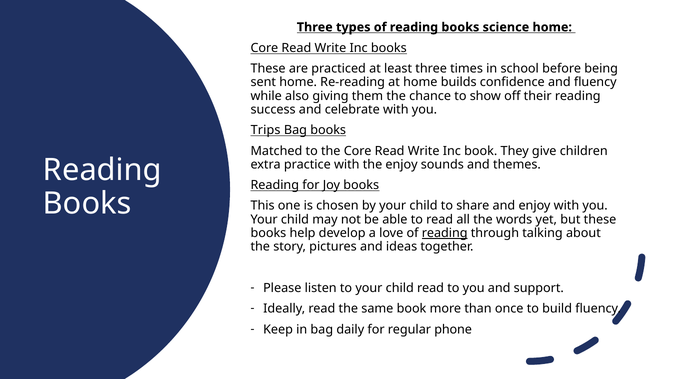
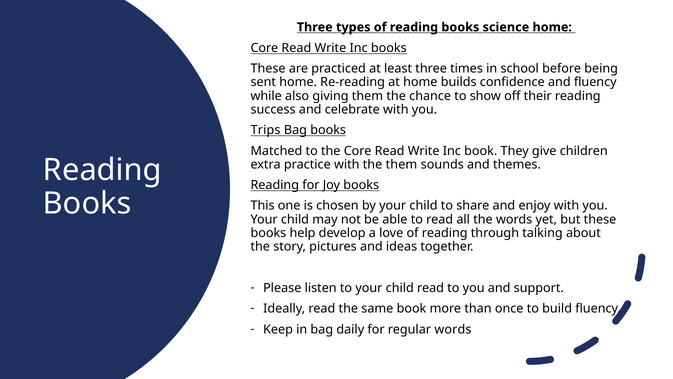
the enjoy: enjoy -> them (401, 164)
reading underline: present -> none (445, 233)
regular phone: phone -> words (453, 329)
